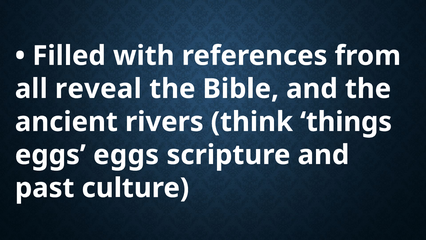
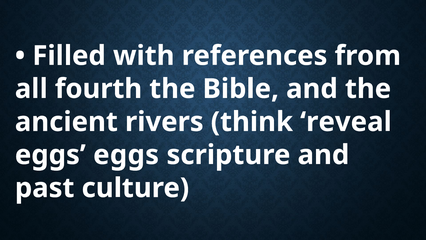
reveal: reveal -> fourth (99, 89)
things: things -> reveal (346, 122)
